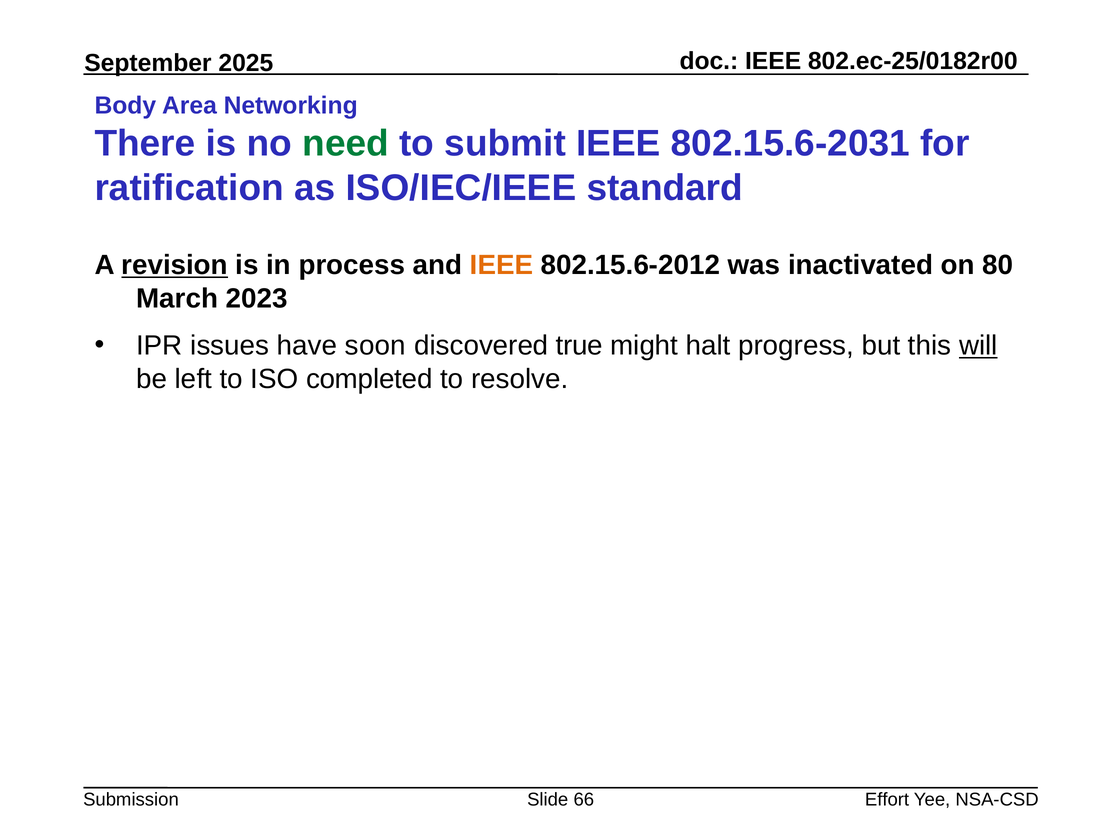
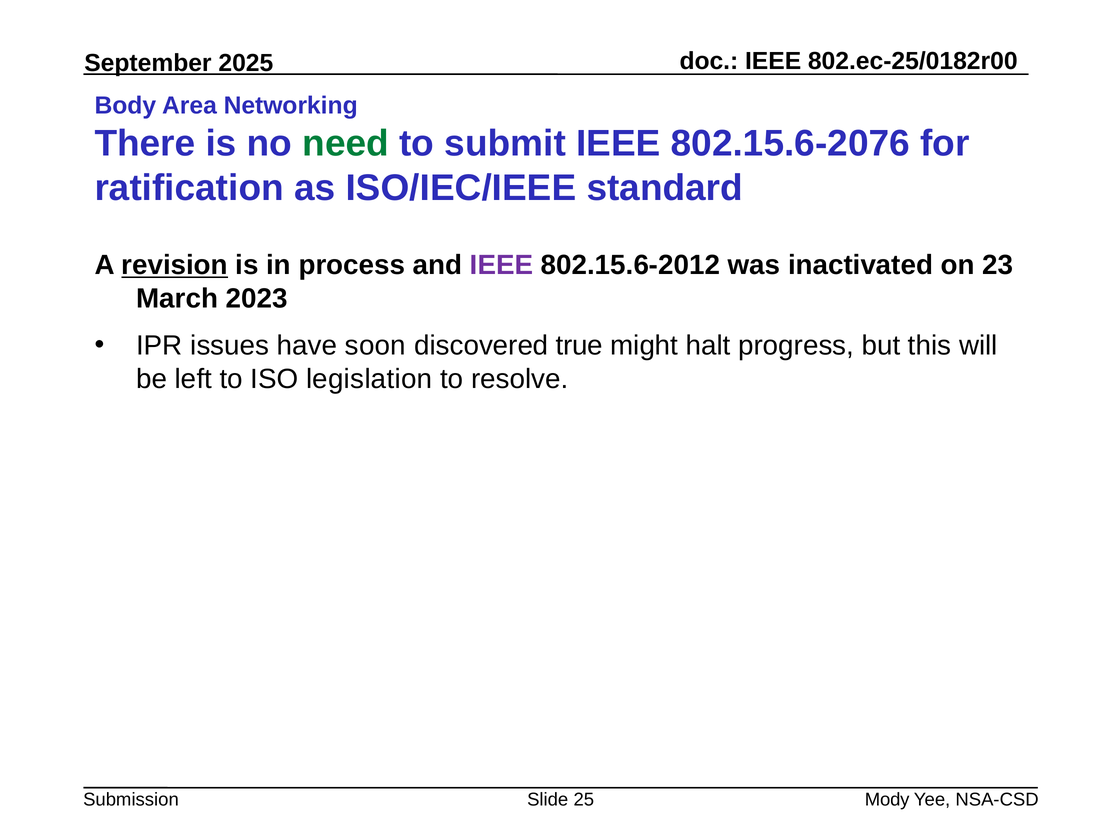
802.15.6-2031: 802.15.6-2031 -> 802.15.6-2076 (790, 143)
IEEE colour: orange -> purple (502, 265)
80: 80 -> 23 (998, 265)
will underline: present -> none (978, 346)
completed: completed -> legislation (369, 379)
66: 66 -> 25 (584, 800)
Effort: Effort -> Mody (887, 800)
